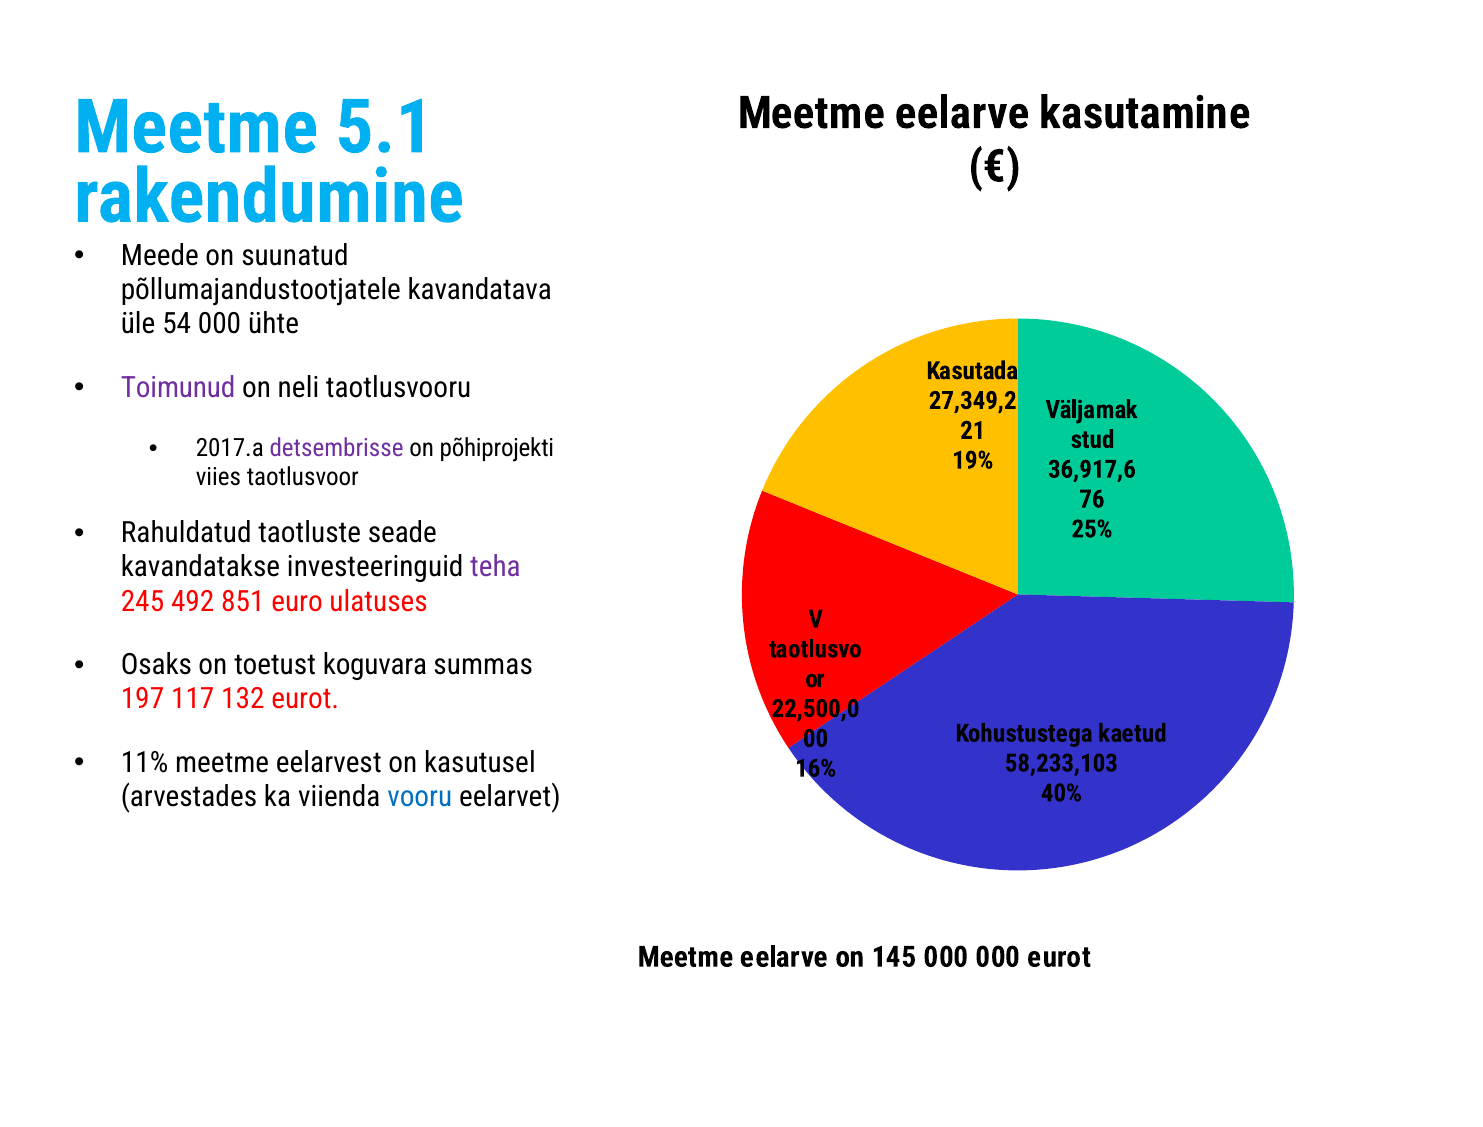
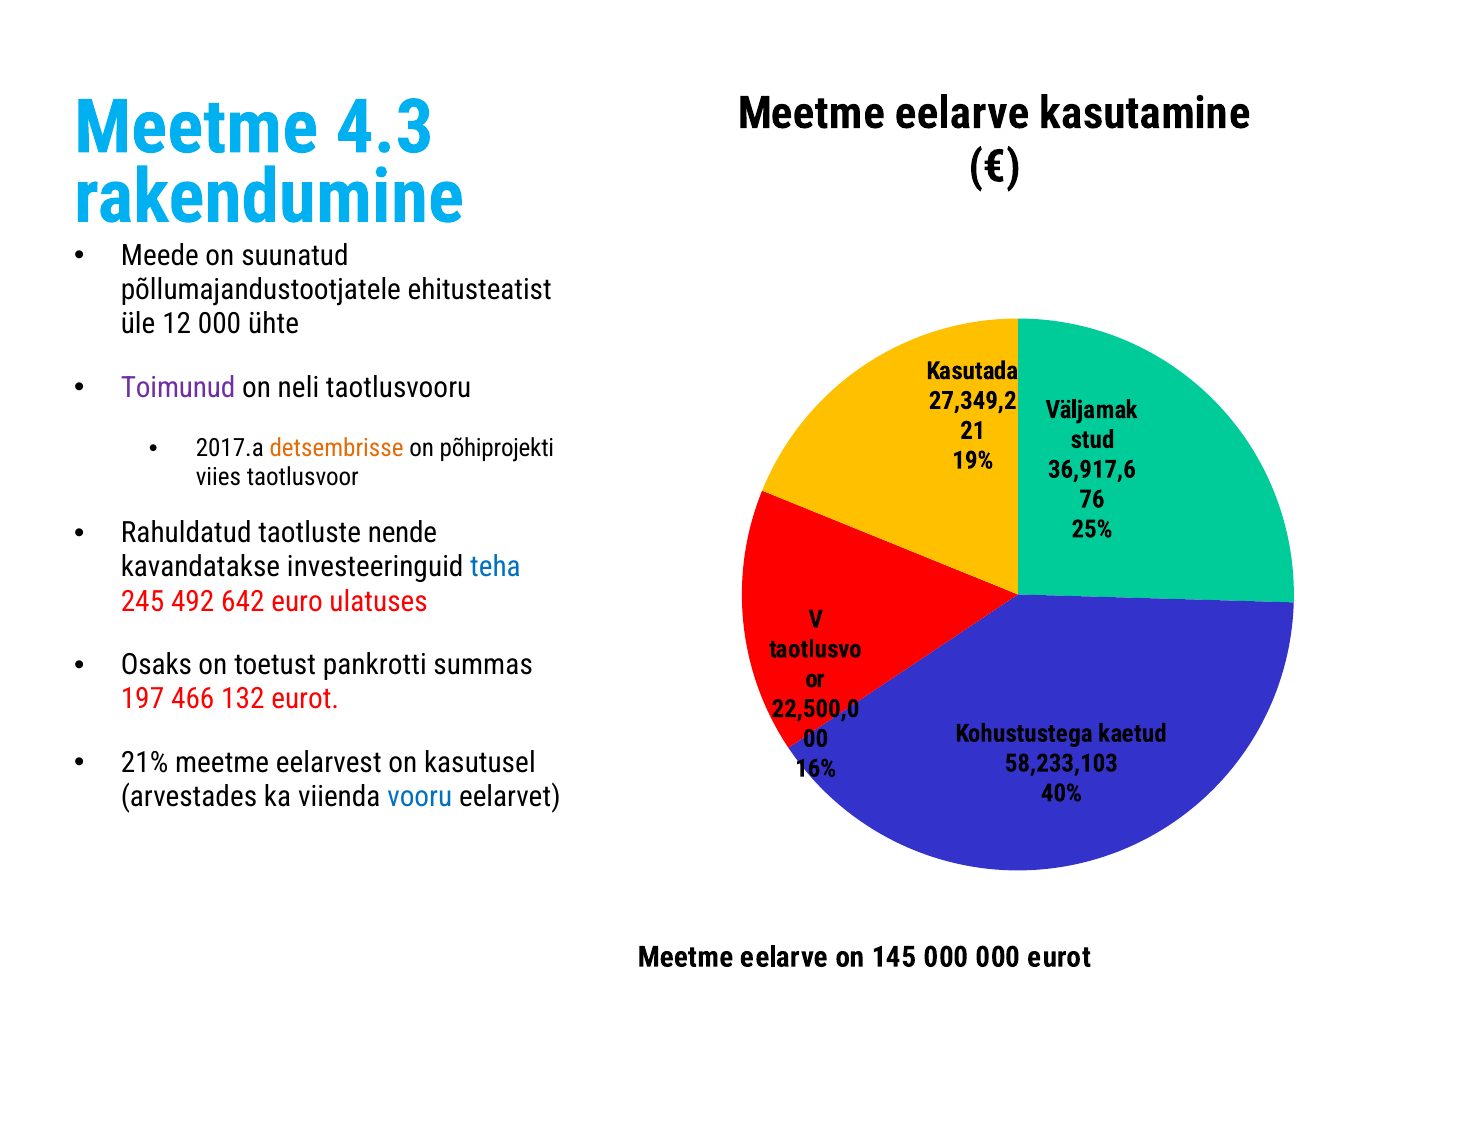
5.1: 5.1 -> 4.3 (385, 128)
kavandatava: kavandatava -> ehitusteatist (480, 290)
54: 54 -> 12 (177, 324)
detsembrisse colour: purple -> orange (337, 449)
seade: seade -> nende (402, 533)
teha colour: purple -> blue (495, 567)
851: 851 -> 642 (243, 602)
koguvara: koguvara -> pankrotti (375, 665)
117: 117 -> 466 (193, 699)
11%: 11% -> 21% (145, 763)
